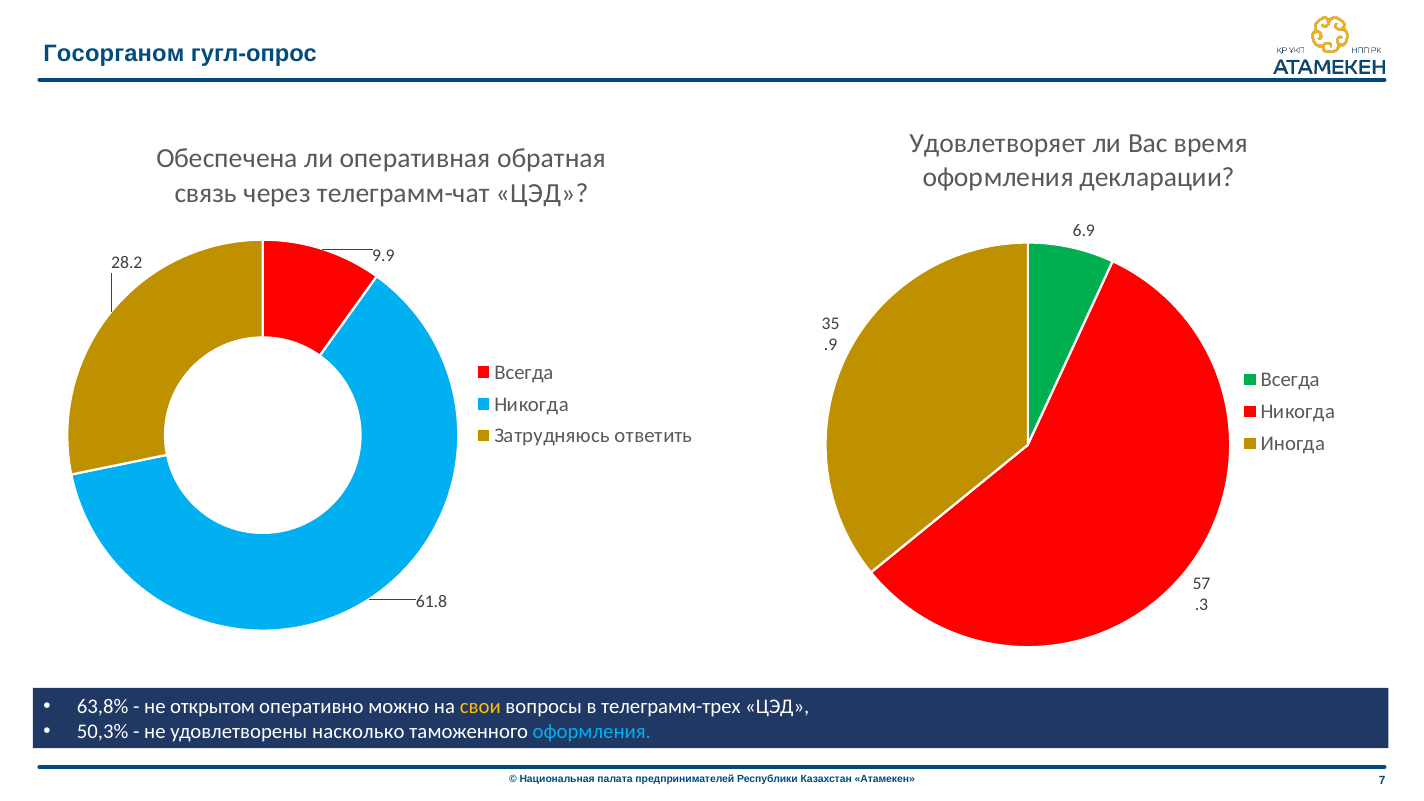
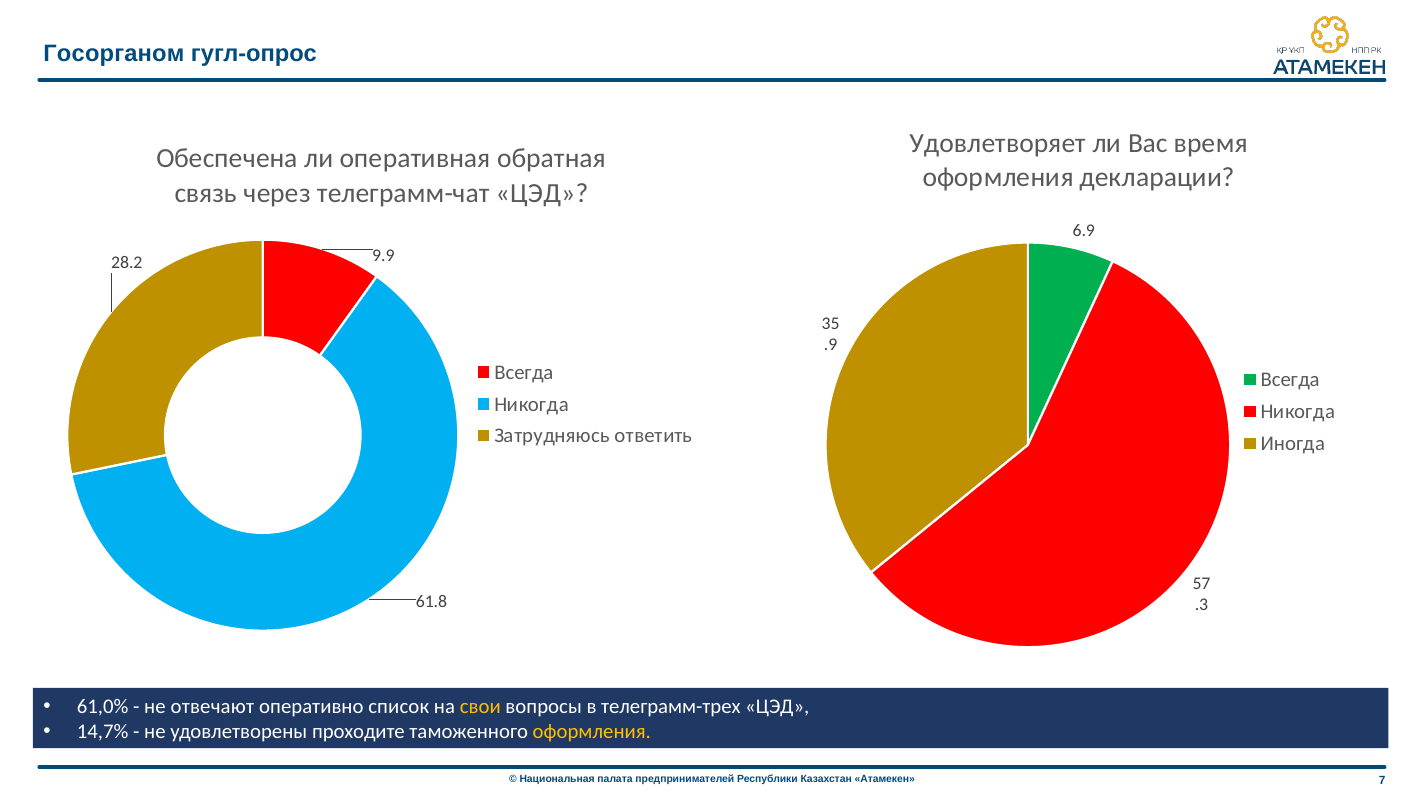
63,8%: 63,8% -> 61,0% (103, 707)
открытом: открытом -> отвечают (212, 707)
можно: можно -> список (399, 707)
50,3%: 50,3% -> 14,7% (103, 732)
насколько: насколько -> проходите (358, 732)
оформления colour: light blue -> yellow (592, 732)
